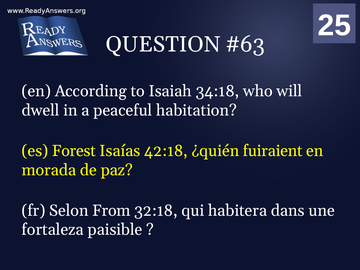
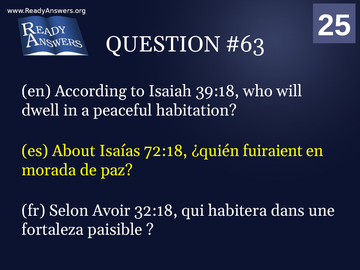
34:18: 34:18 -> 39:18 (217, 91)
Forest: Forest -> About (74, 151)
42:18: 42:18 -> 72:18 (166, 151)
From: From -> Avoir (111, 210)
